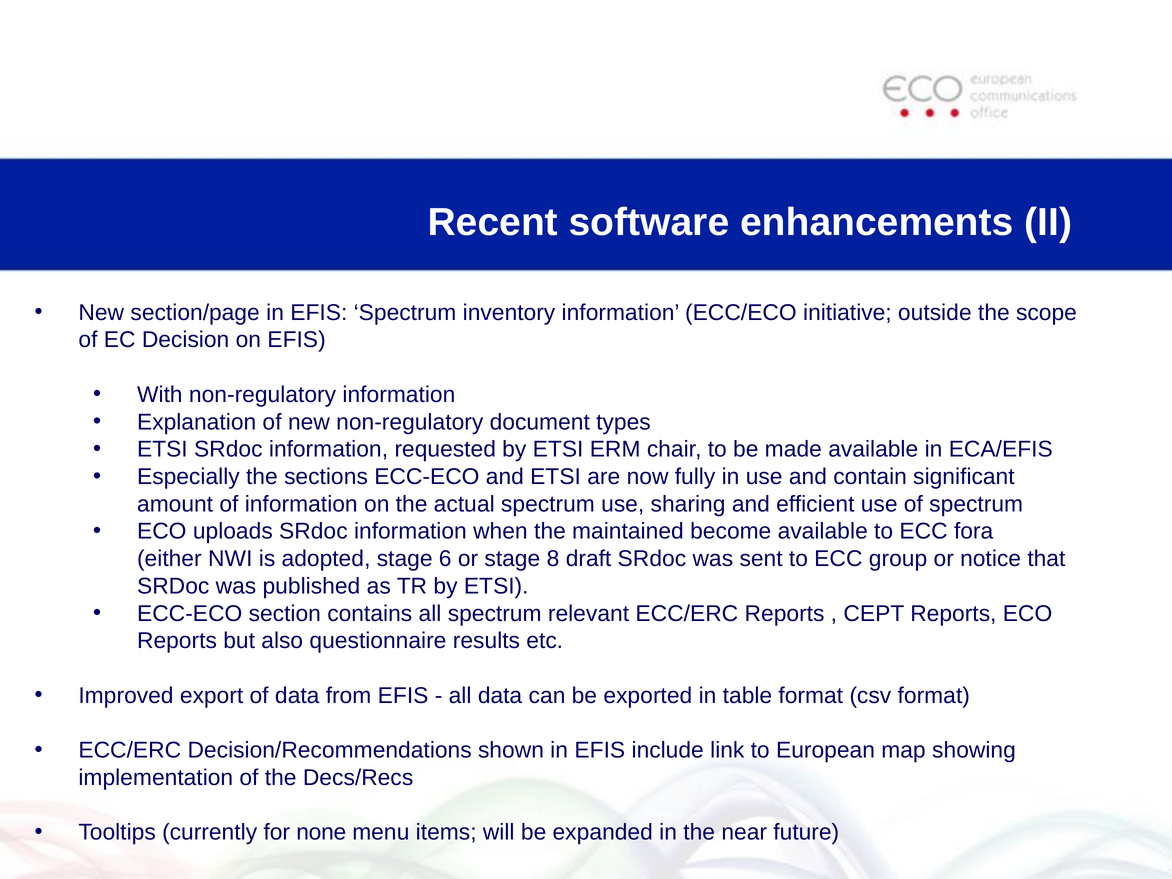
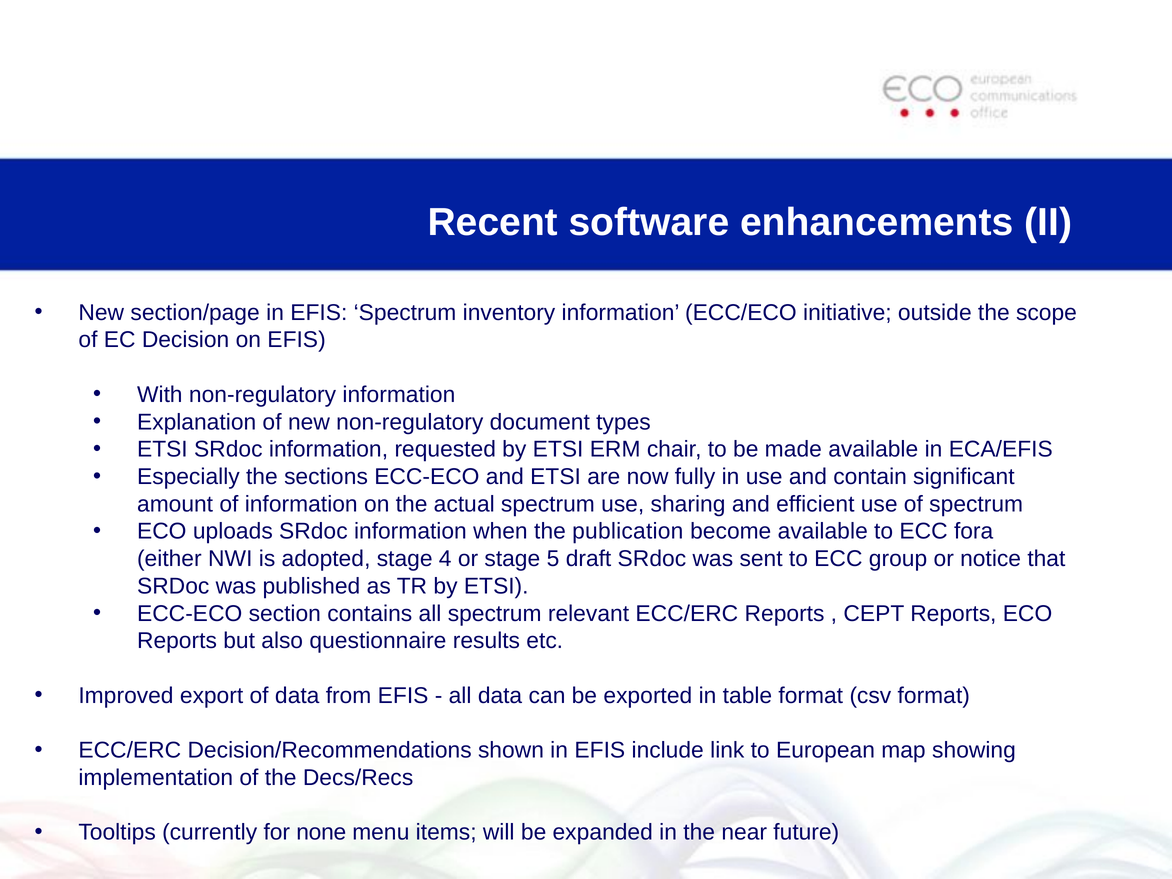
maintained: maintained -> publication (628, 531)
6: 6 -> 4 (445, 559)
8: 8 -> 5 (553, 559)
